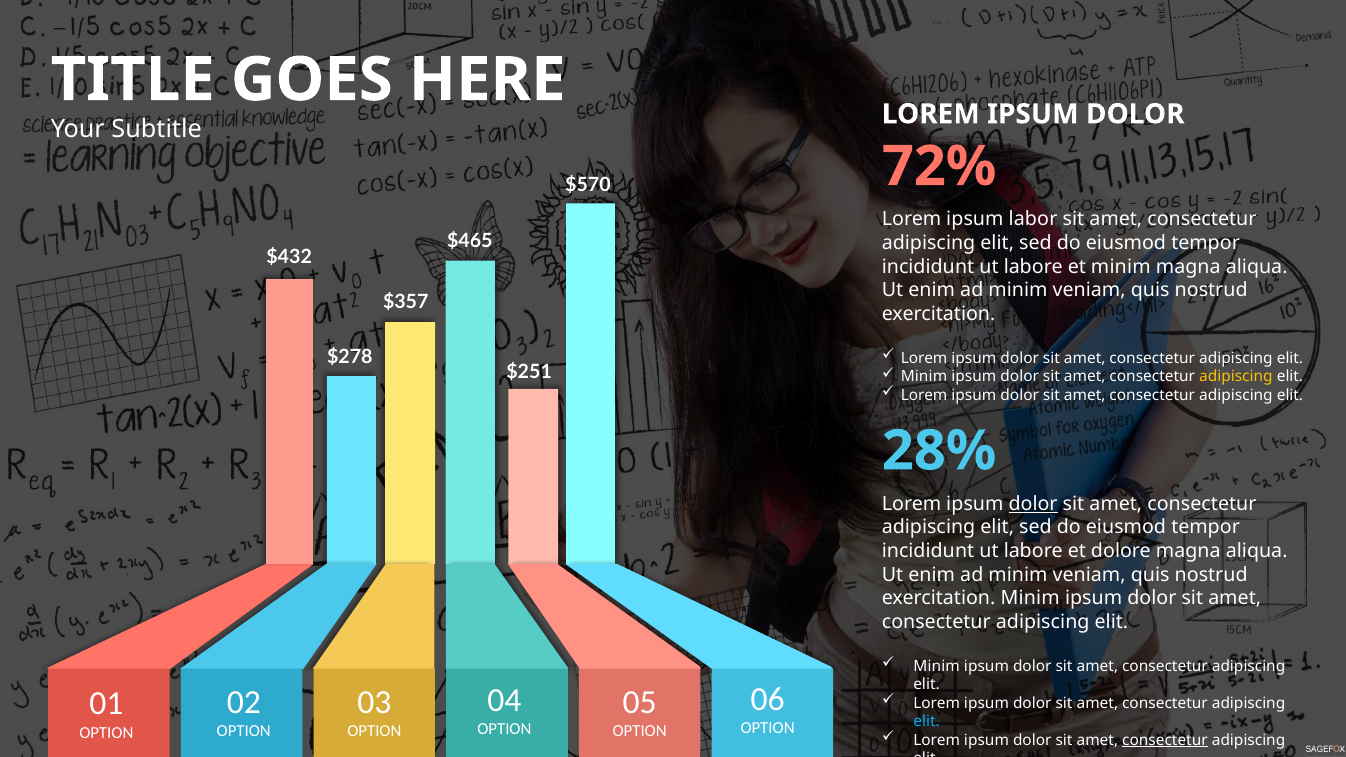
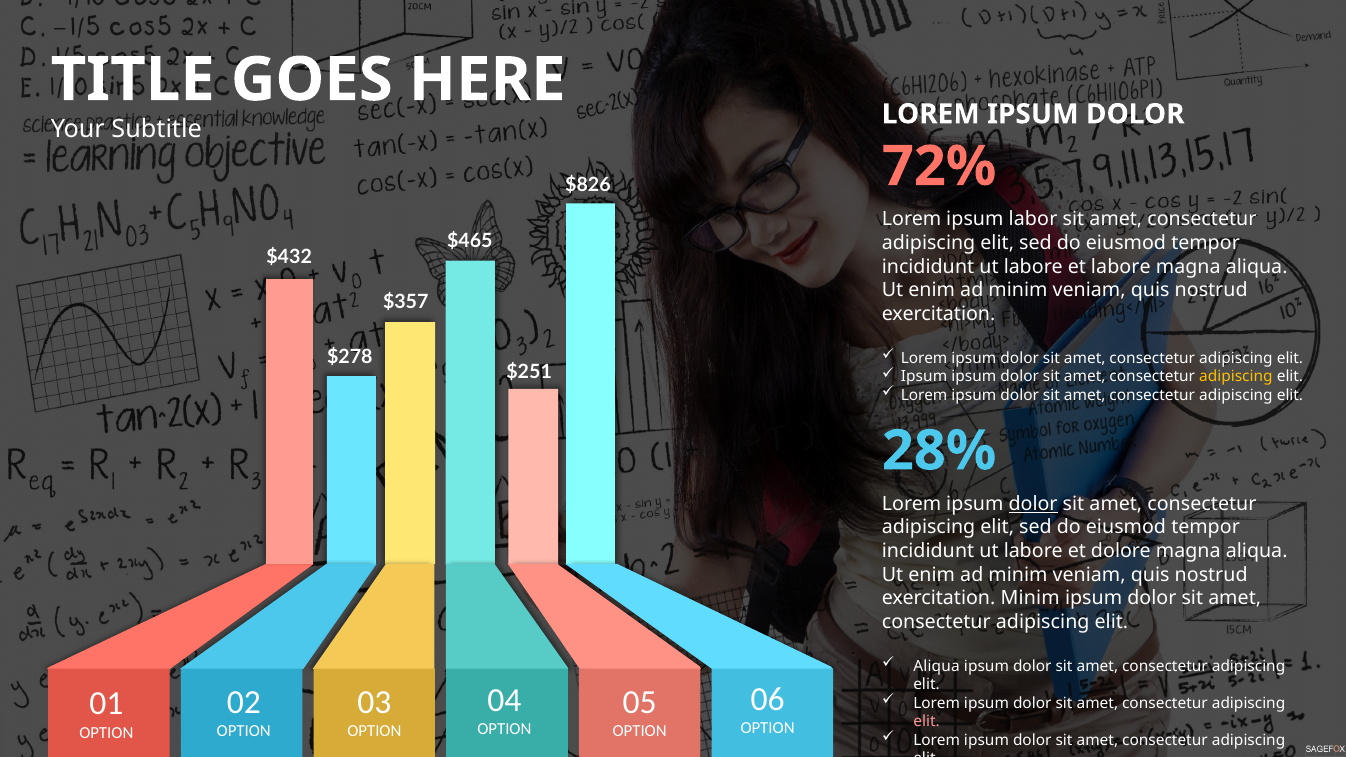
$570: $570 -> $826 (588, 185)
et minim: minim -> labore (1121, 267)
Minim: Minim -> Ipsum (924, 377)
Minim: Minim -> Aliqua (937, 666)
elit colour: light blue -> pink (927, 722)
consectetur underline: present -> none (1165, 740)
